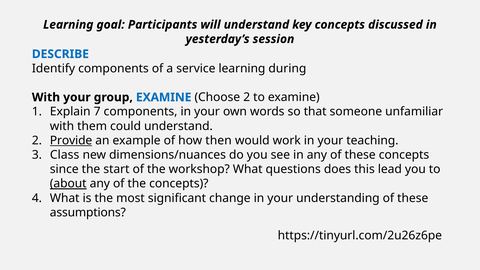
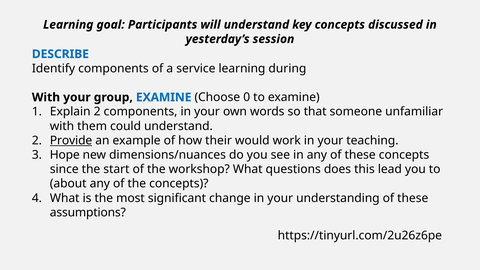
Choose 2: 2 -> 0 (247, 97)
Explain 7: 7 -> 2 (97, 112)
then: then -> their (219, 140)
Class: Class -> Hope (65, 155)
about underline: present -> none (68, 184)
